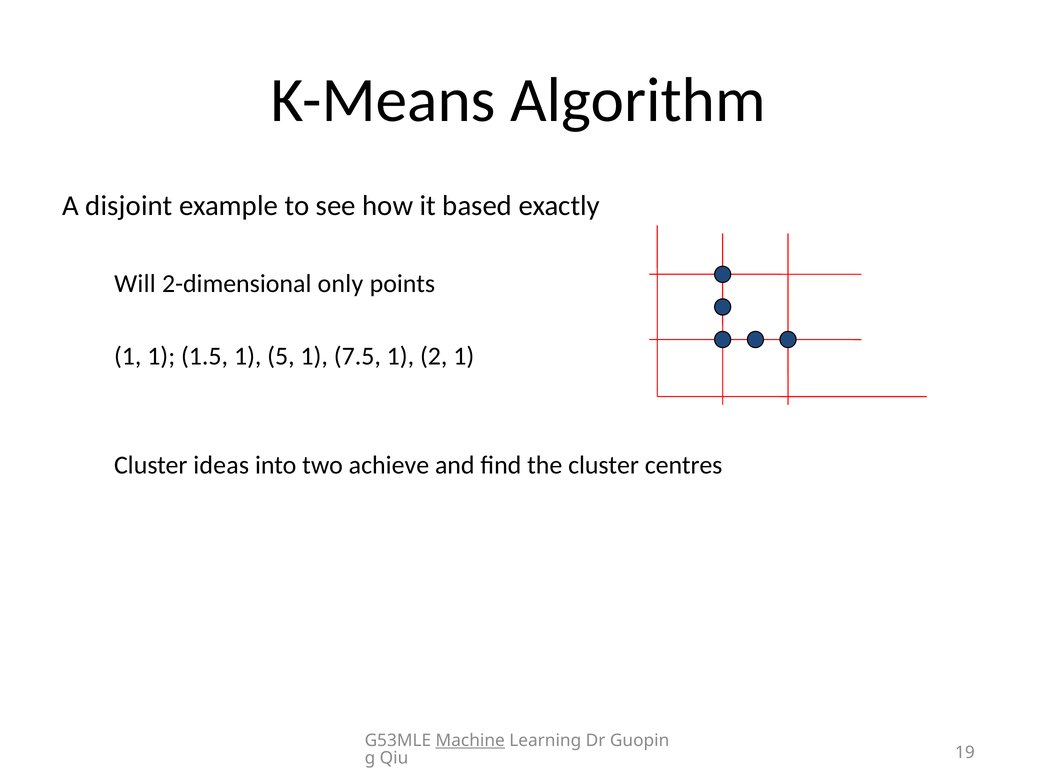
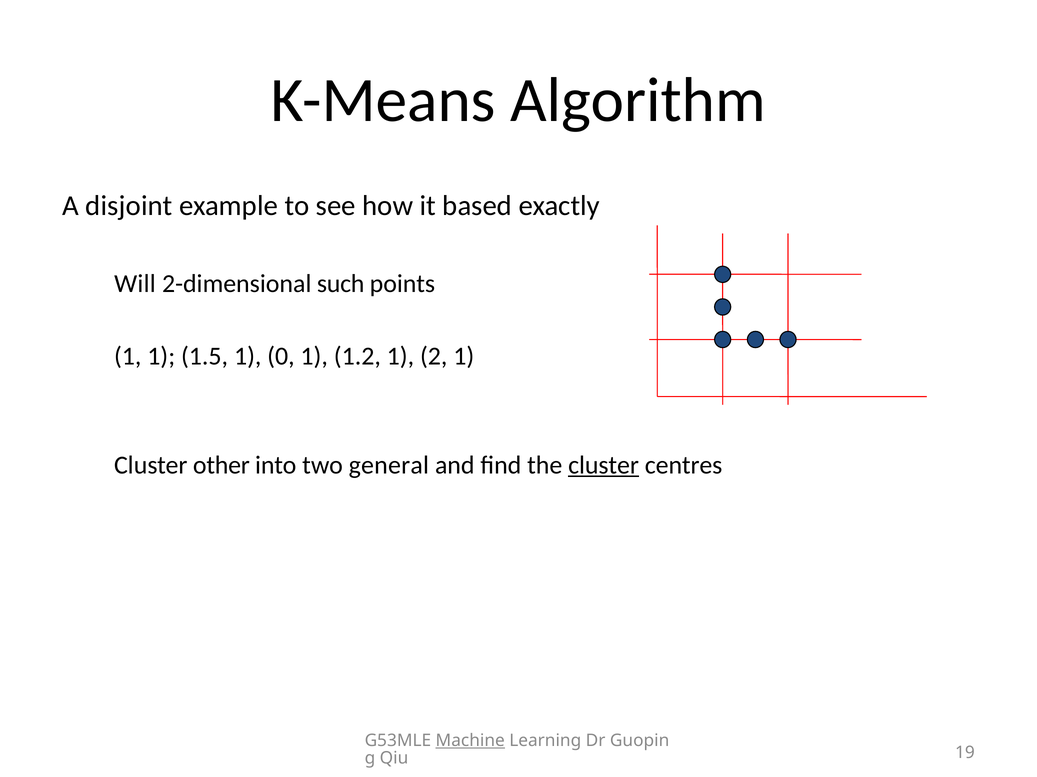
only: only -> such (341, 284)
5: 5 -> 0 (281, 357)
7.5: 7.5 -> 1.2 (357, 357)
ideas: ideas -> other (221, 466)
achieve: achieve -> general (389, 466)
cluster underline: none -> present (604, 466)
